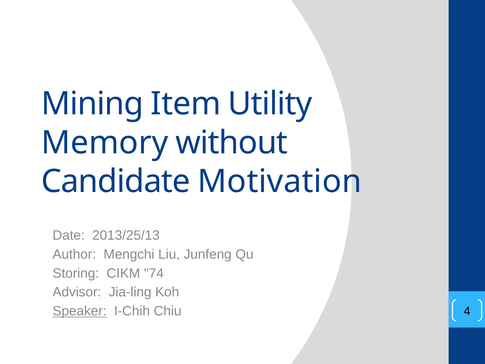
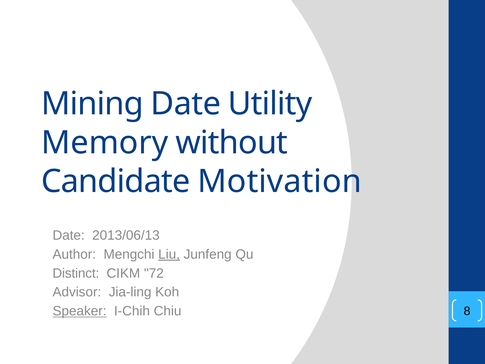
Mining Item: Item -> Date (186, 104)
2013/25/13: 2013/25/13 -> 2013/06/13 (126, 235)
Liu underline: none -> present (169, 254)
Storing: Storing -> Distinct (76, 273)
74: 74 -> 72 (154, 273)
4: 4 -> 8 (467, 311)
